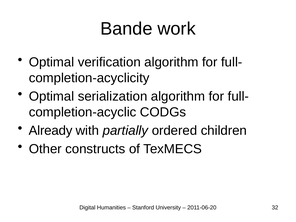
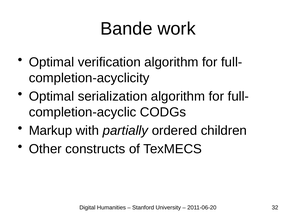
Already: Already -> Markup (51, 131)
